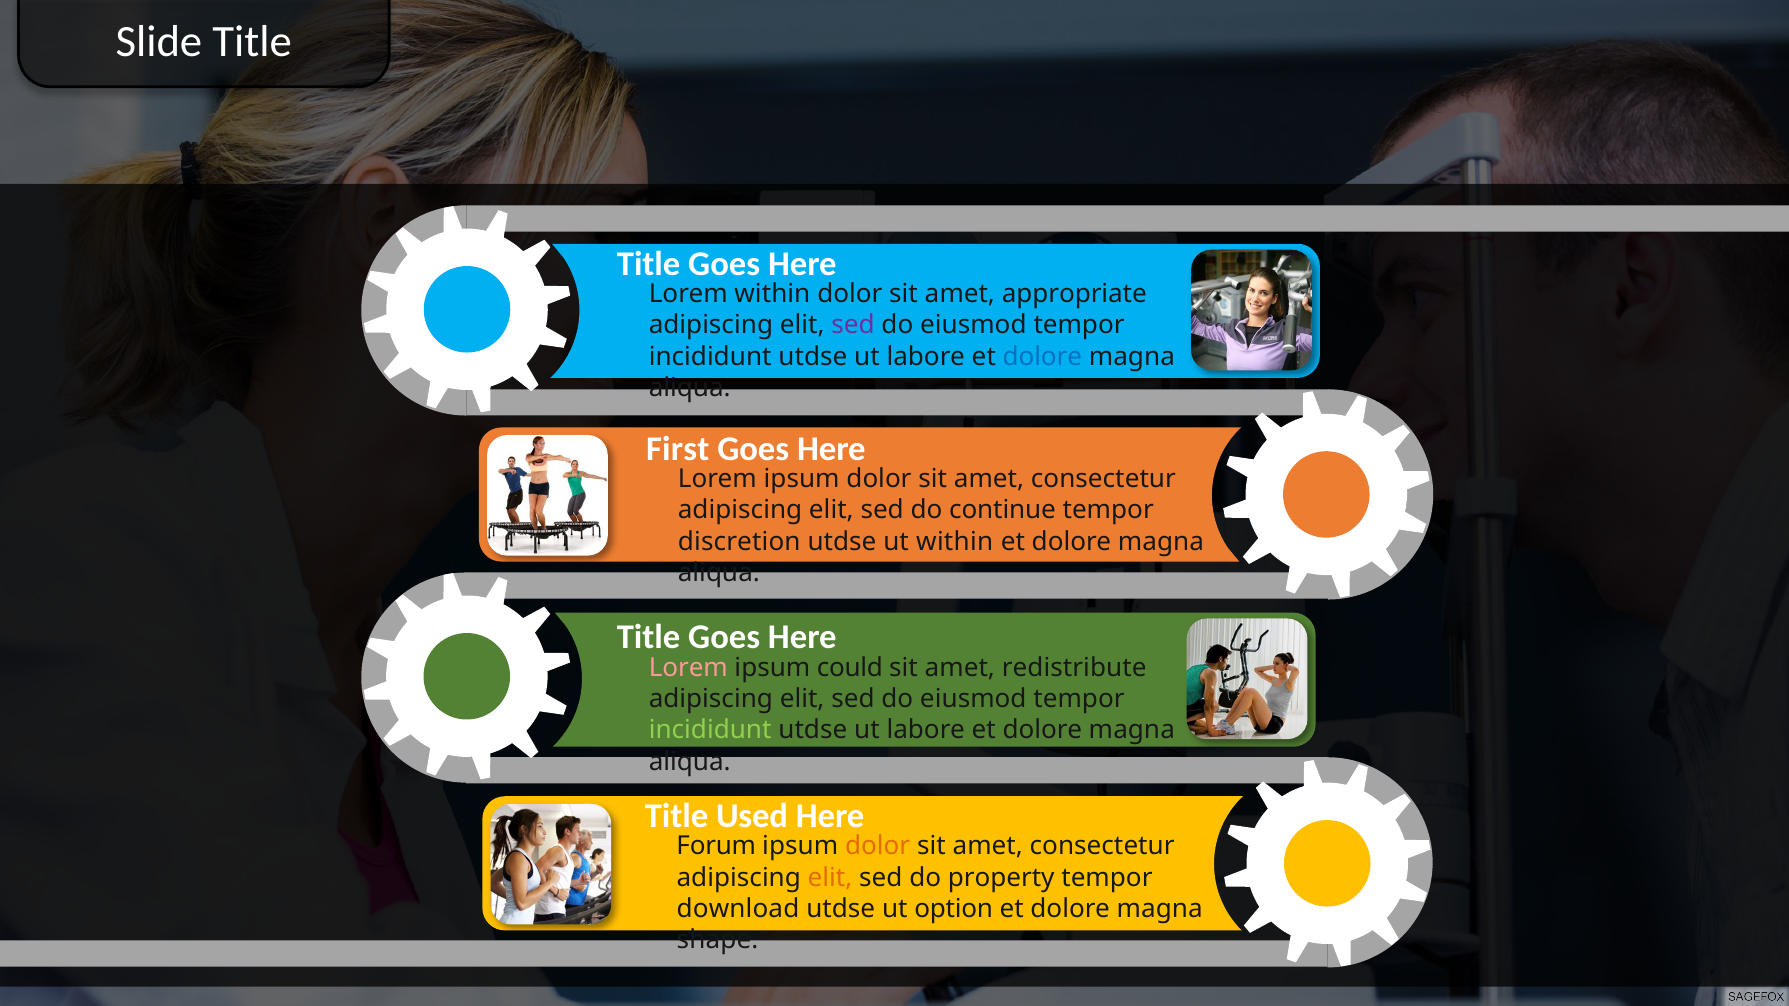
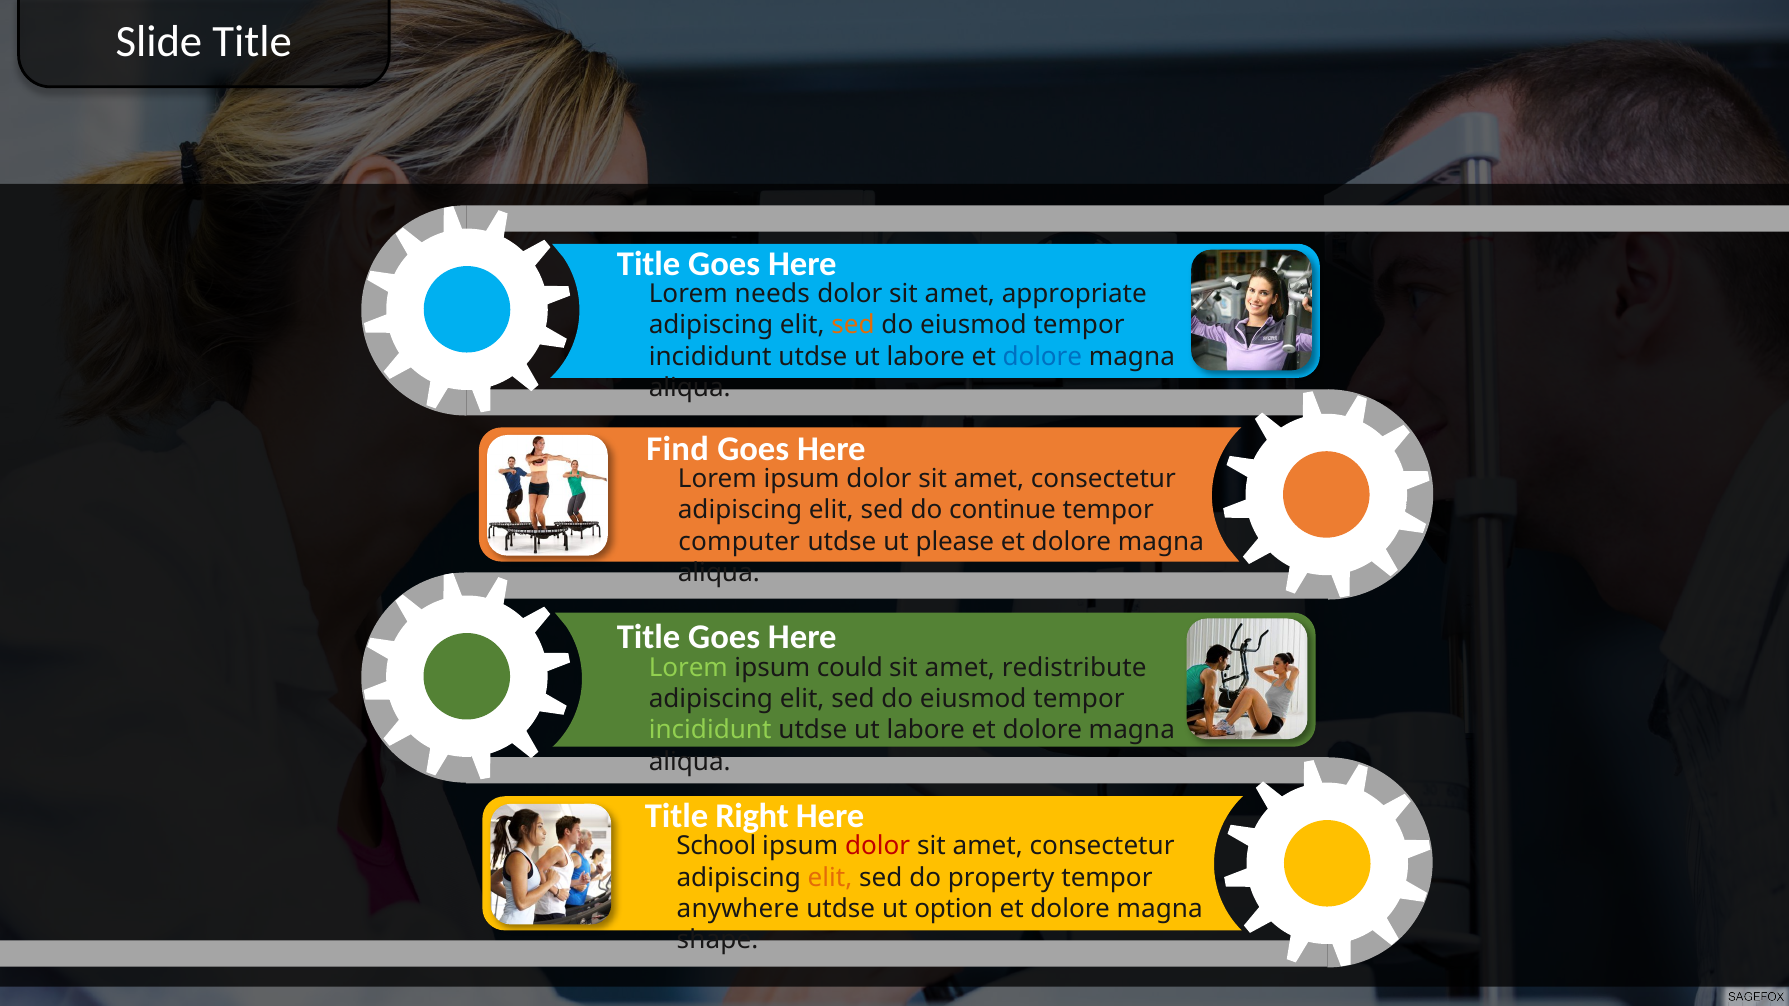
Lorem within: within -> needs (772, 294)
sed colour: purple -> orange (853, 325)
First: First -> Find (678, 449)
discretion: discretion -> computer (739, 542)
ut within: within -> please (955, 542)
Lorem colour: pink -> light green (688, 668)
Used: Used -> Right (752, 816)
Forum: Forum -> School (716, 847)
dolor colour: orange -> red (878, 847)
download: download -> anywhere (738, 909)
